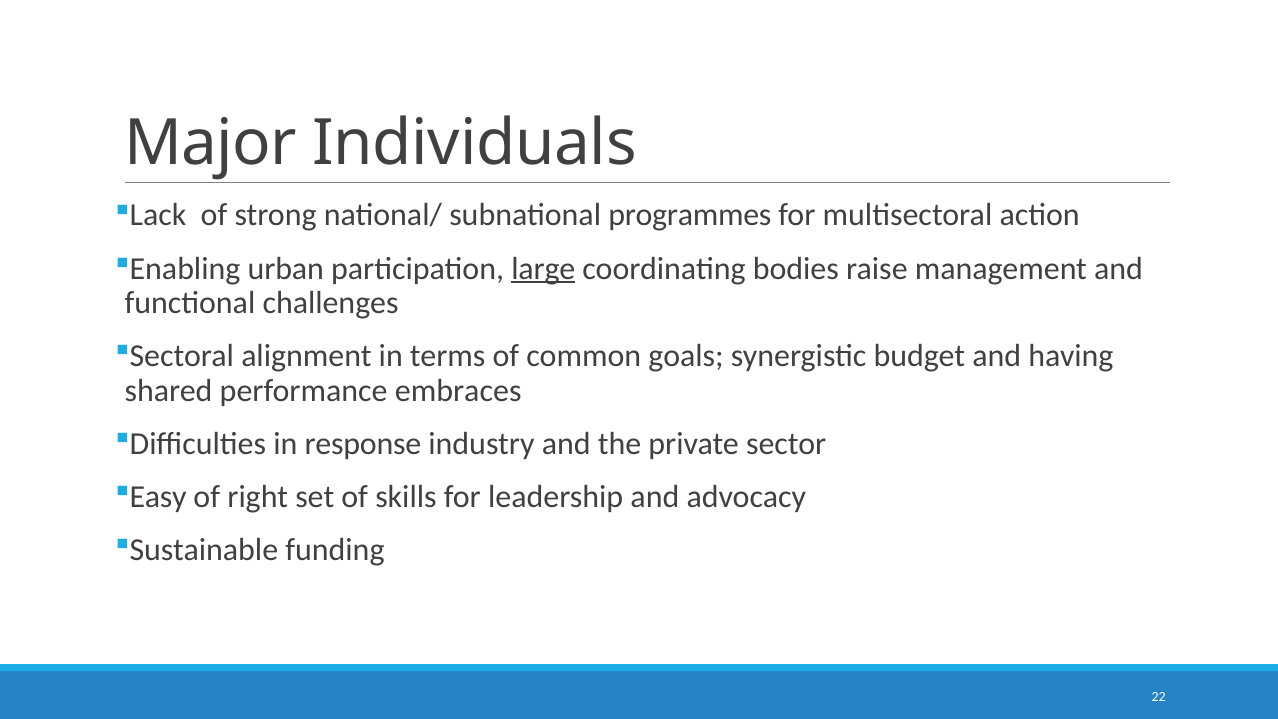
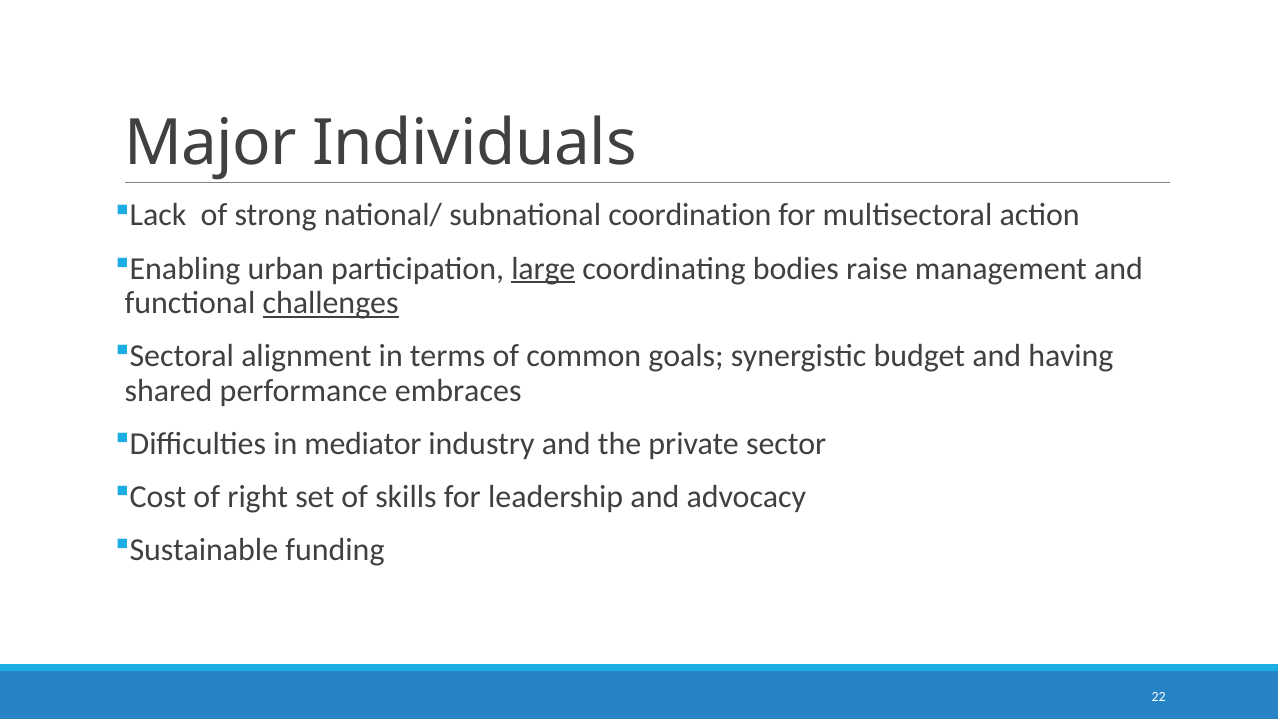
programmes: programmes -> coordination (690, 215)
challenges underline: none -> present (331, 303)
response: response -> mediator (363, 444)
Easy: Easy -> Cost (158, 497)
